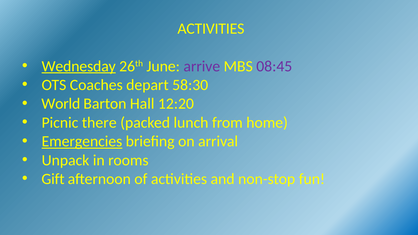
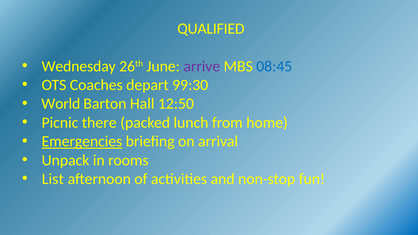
ACTIVITIES: ACTIVITIES -> QUALIFIED (211, 29)
Wednesday underline: present -> none (79, 66)
08:45 colour: purple -> blue (274, 66)
58:30: 58:30 -> 99:30 (190, 85)
12:20: 12:20 -> 12:50 (176, 104)
Gift: Gift -> List (53, 179)
